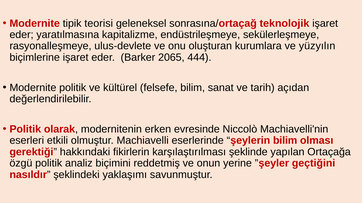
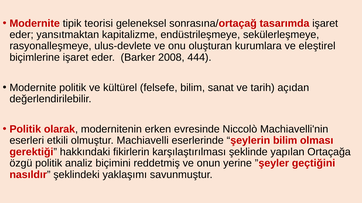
teknolojik: teknolojik -> tasarımda (284, 23)
yaratılmasına: yaratılmasına -> yansıtmaktan (68, 35)
yüzyılın: yüzyılın -> eleştirel (317, 46)
2065: 2065 -> 2008 (171, 58)
